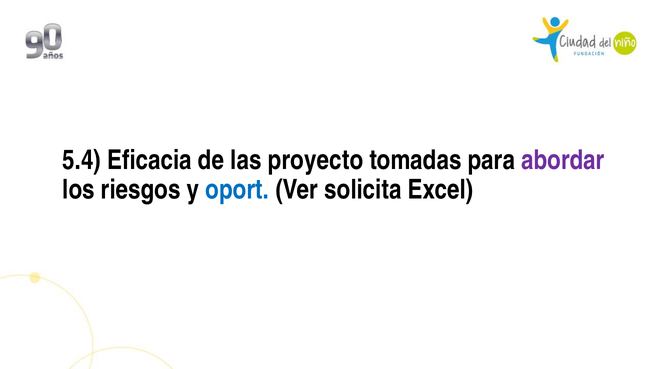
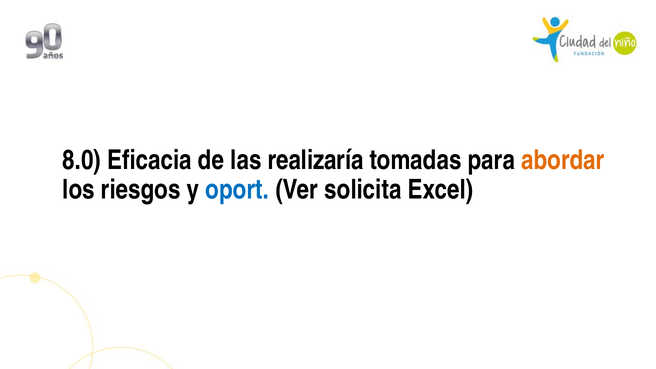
5.4: 5.4 -> 8.0 (82, 160)
proyecto: proyecto -> realizaría (316, 160)
abordar colour: purple -> orange (563, 160)
